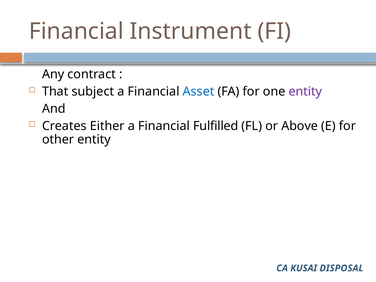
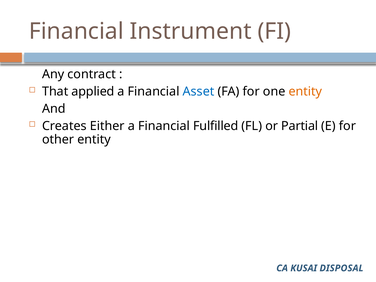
subject: subject -> applied (93, 92)
entity colour: purple -> orange (305, 92)
Above: Above -> Partial (300, 126)
